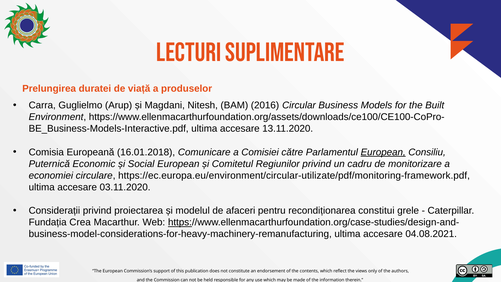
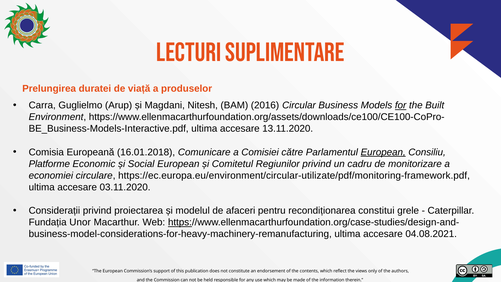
for underline: none -> present (401, 105)
Puternică: Puternică -> Platforme (49, 164)
Crea: Crea -> Unor (80, 222)
